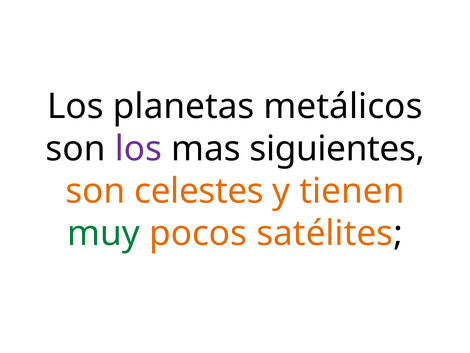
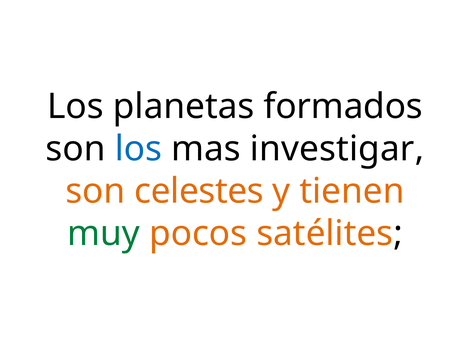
metálicos: metálicos -> formados (343, 106)
los colour: purple -> blue (138, 149)
siguientes: siguientes -> investigar (337, 149)
